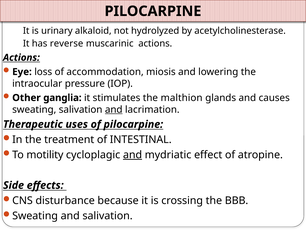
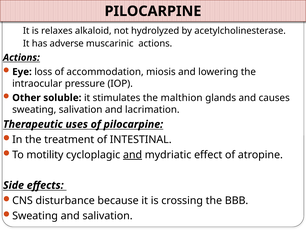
urinary: urinary -> relaxes (57, 31)
reverse: reverse -> adverse (67, 44)
ganglia: ganglia -> soluble (62, 98)
and underline: present -> none (114, 109)
